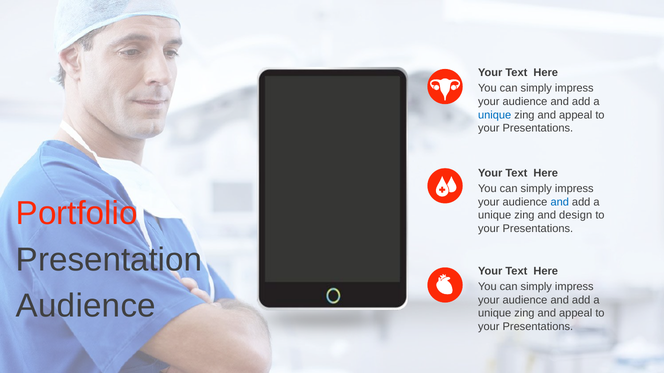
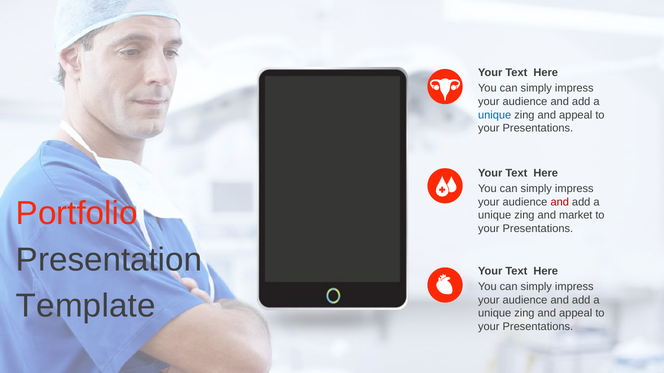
and colour: blue -> red (560, 202)
design: design -> market (576, 216)
Audience: Audience -> Template (86, 306)
